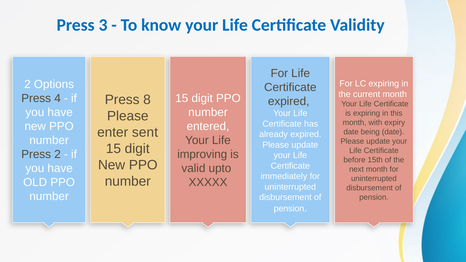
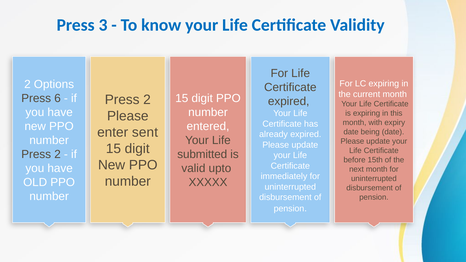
4: 4 -> 6 (57, 98)
8: 8 -> 2 (147, 100)
improving: improving -> submitted (202, 154)
